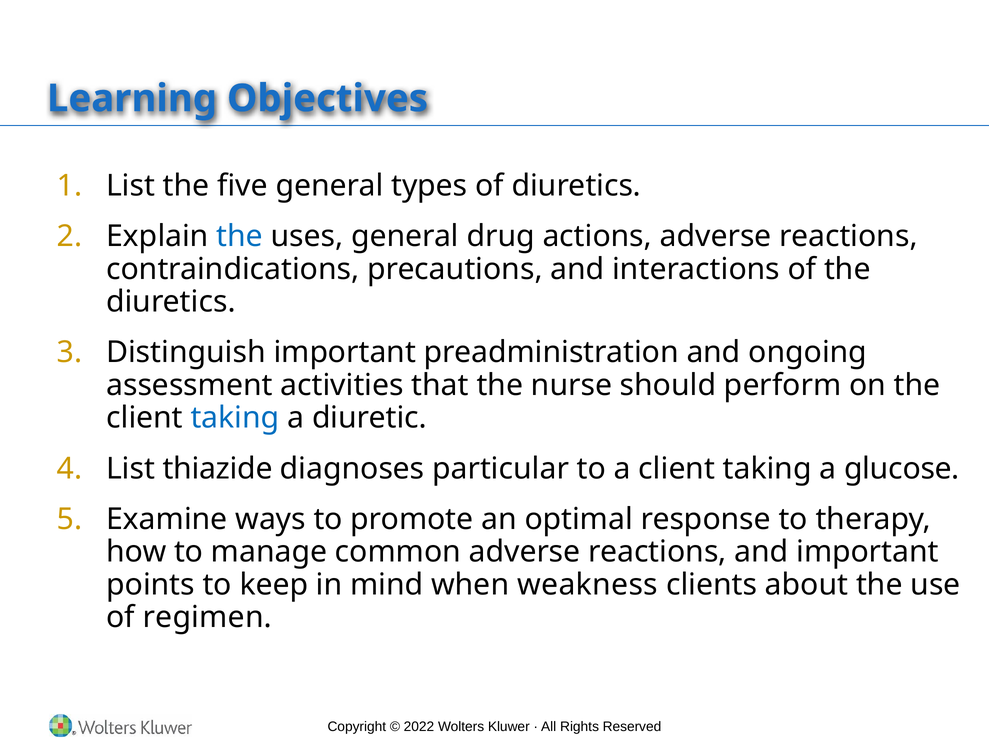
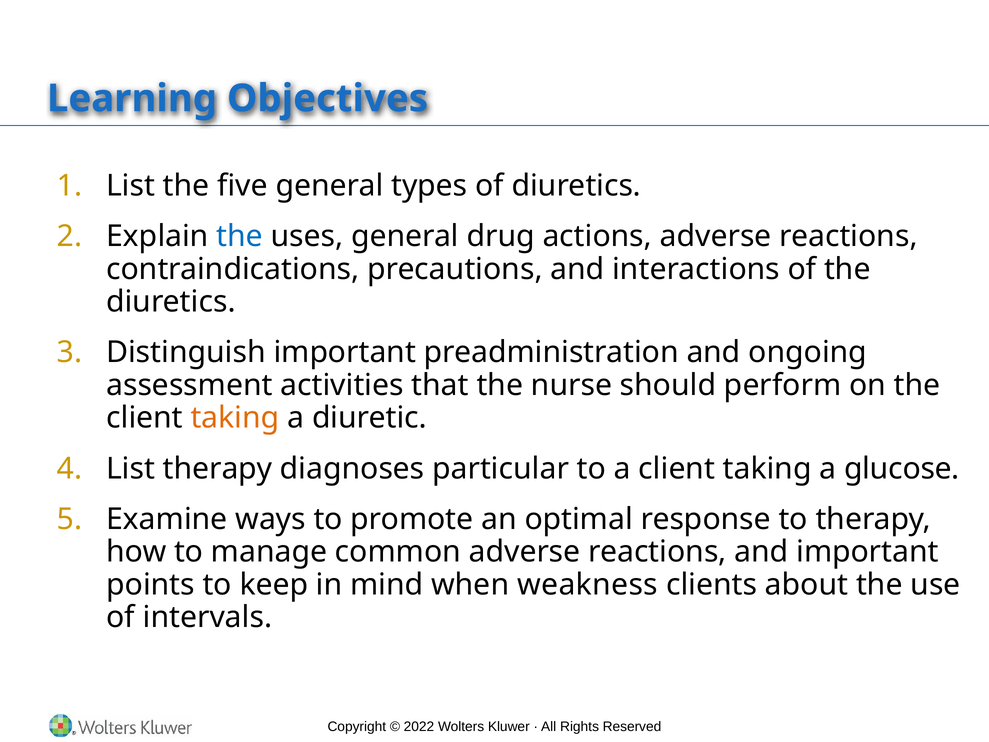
taking colour: blue -> orange (235, 418)
List thiazide: thiazide -> therapy (218, 468)
regimen: regimen -> intervals (207, 617)
